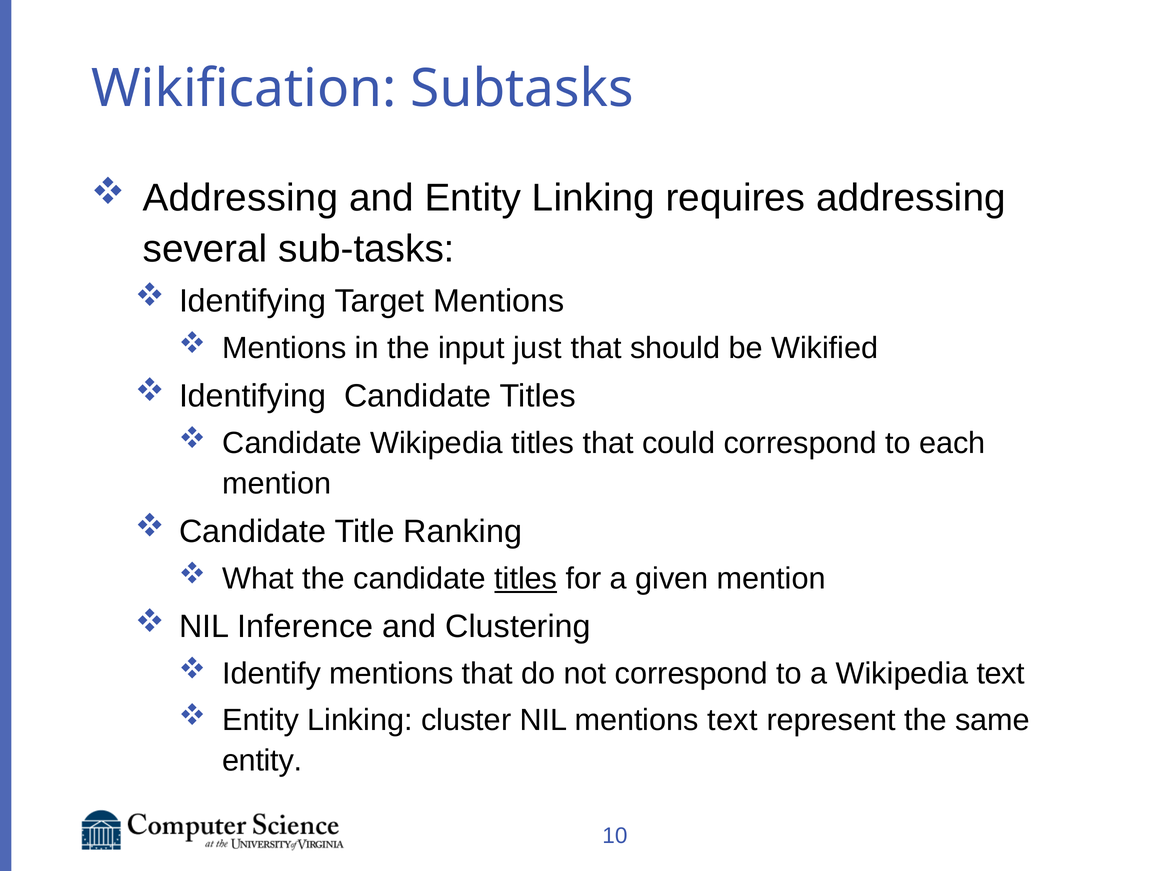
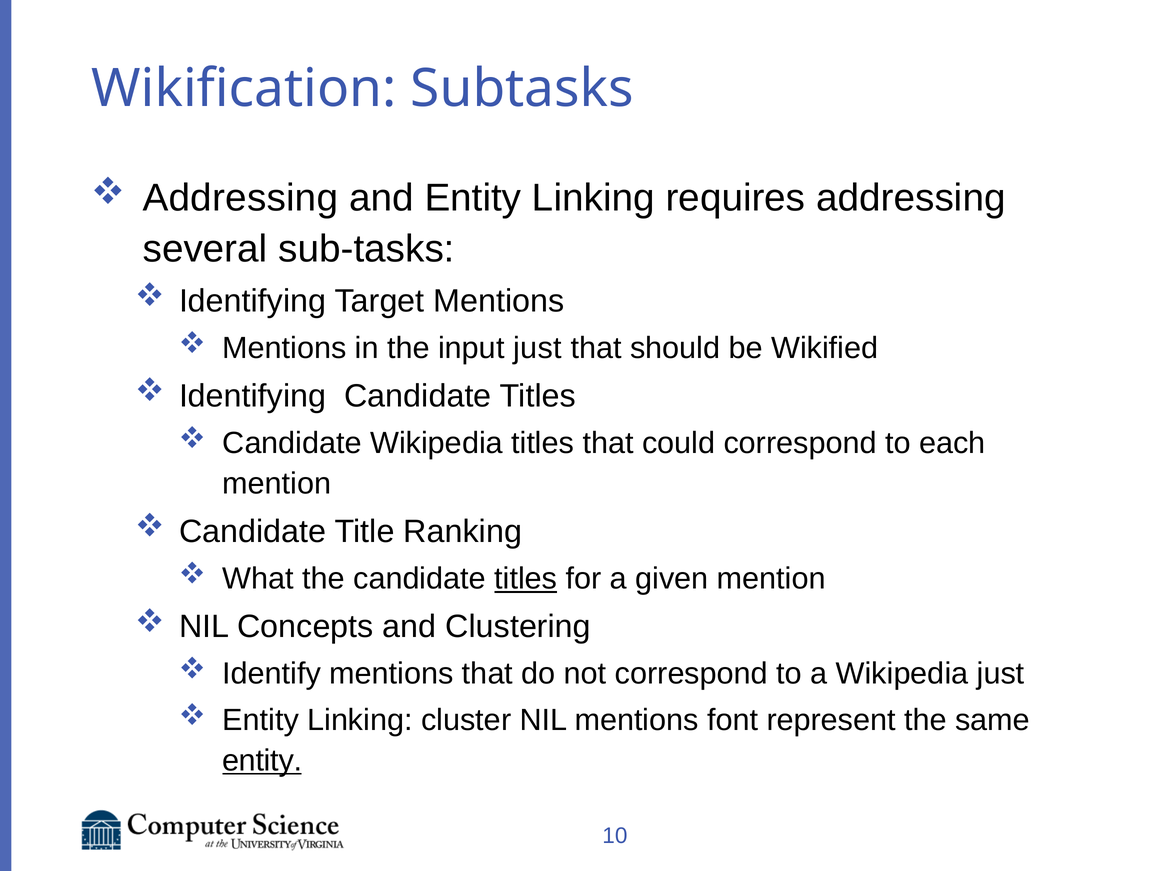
Inference: Inference -> Concepts (305, 627)
Wikipedia text: text -> just (1001, 674)
mentions text: text -> font (733, 721)
entity underline: none -> present (262, 761)
